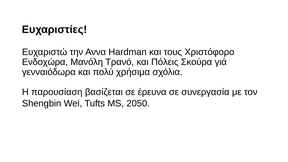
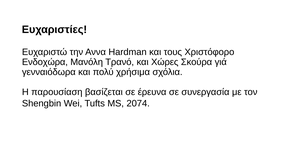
Πόλεις: Πόλεις -> Χώρες (165, 62)
2050: 2050 -> 2074 (138, 103)
